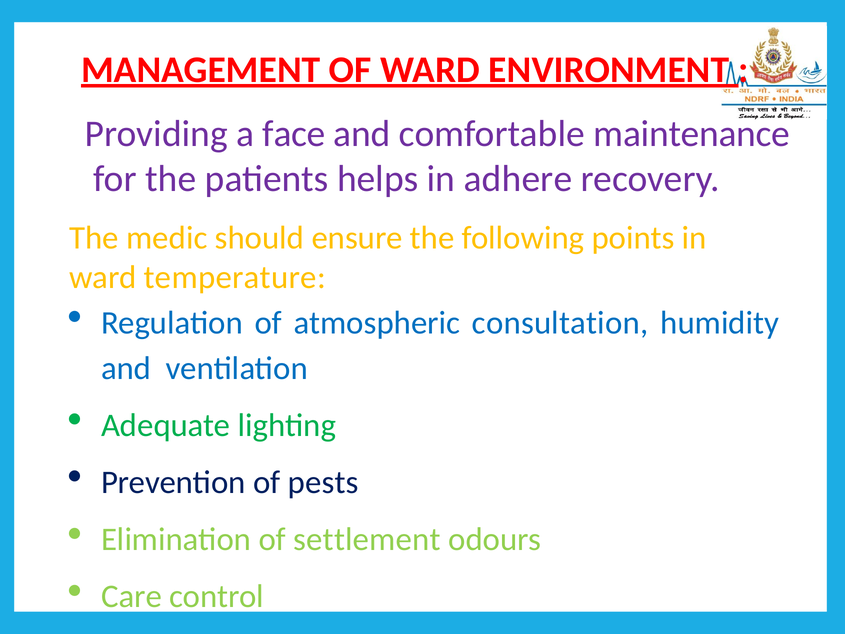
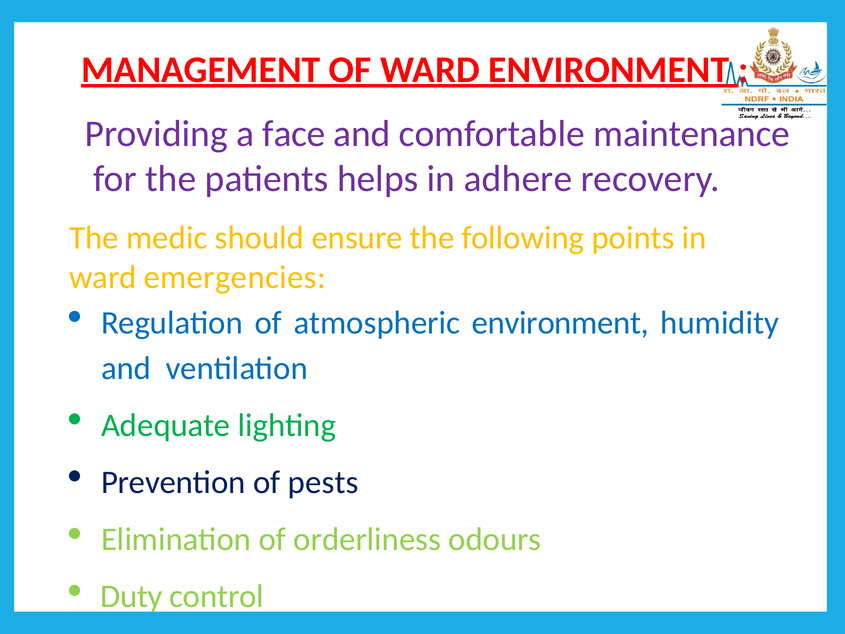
temperature: temperature -> emergencies (235, 277)
atmospheric consultation: consultation -> environment (560, 323)
settlement: settlement -> orderliness (367, 539)
Care: Care -> Duty (132, 596)
